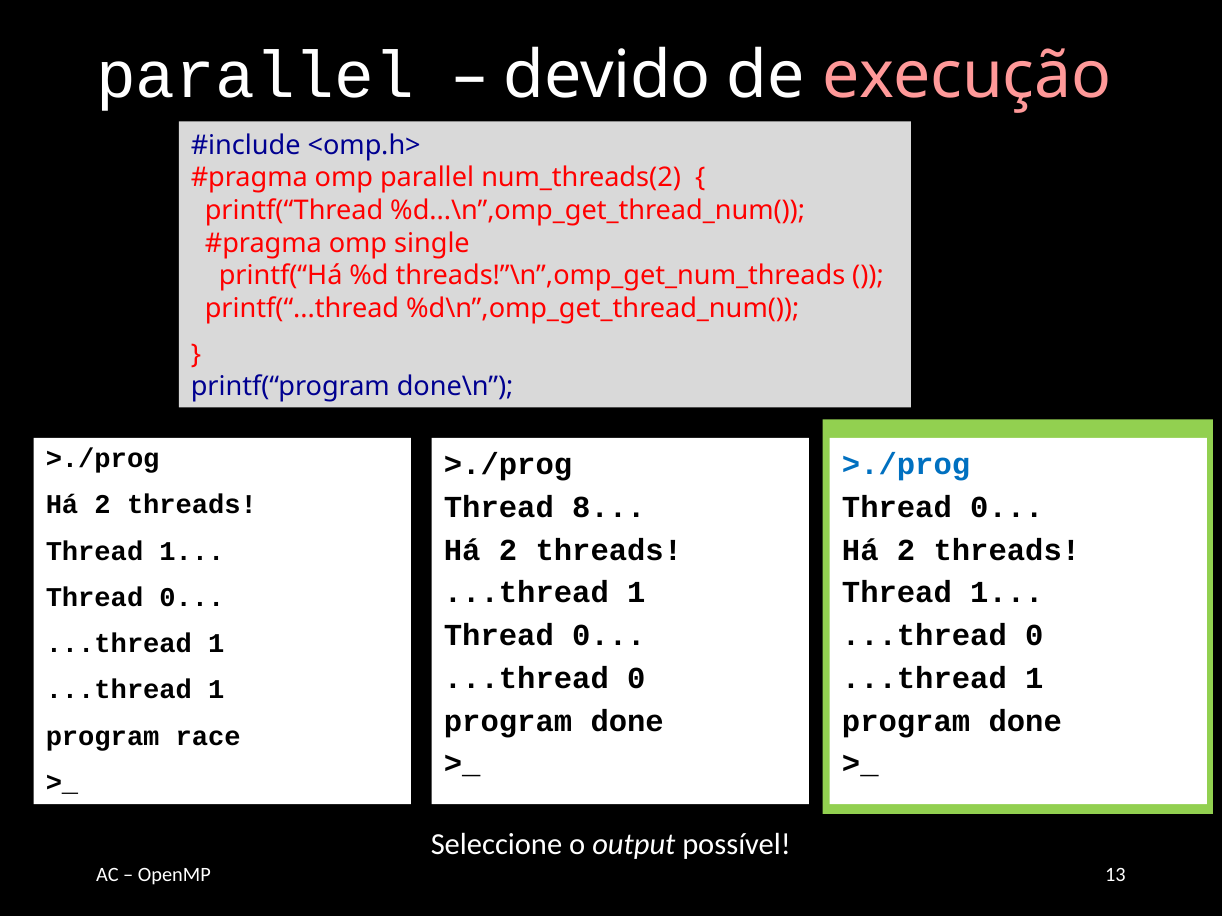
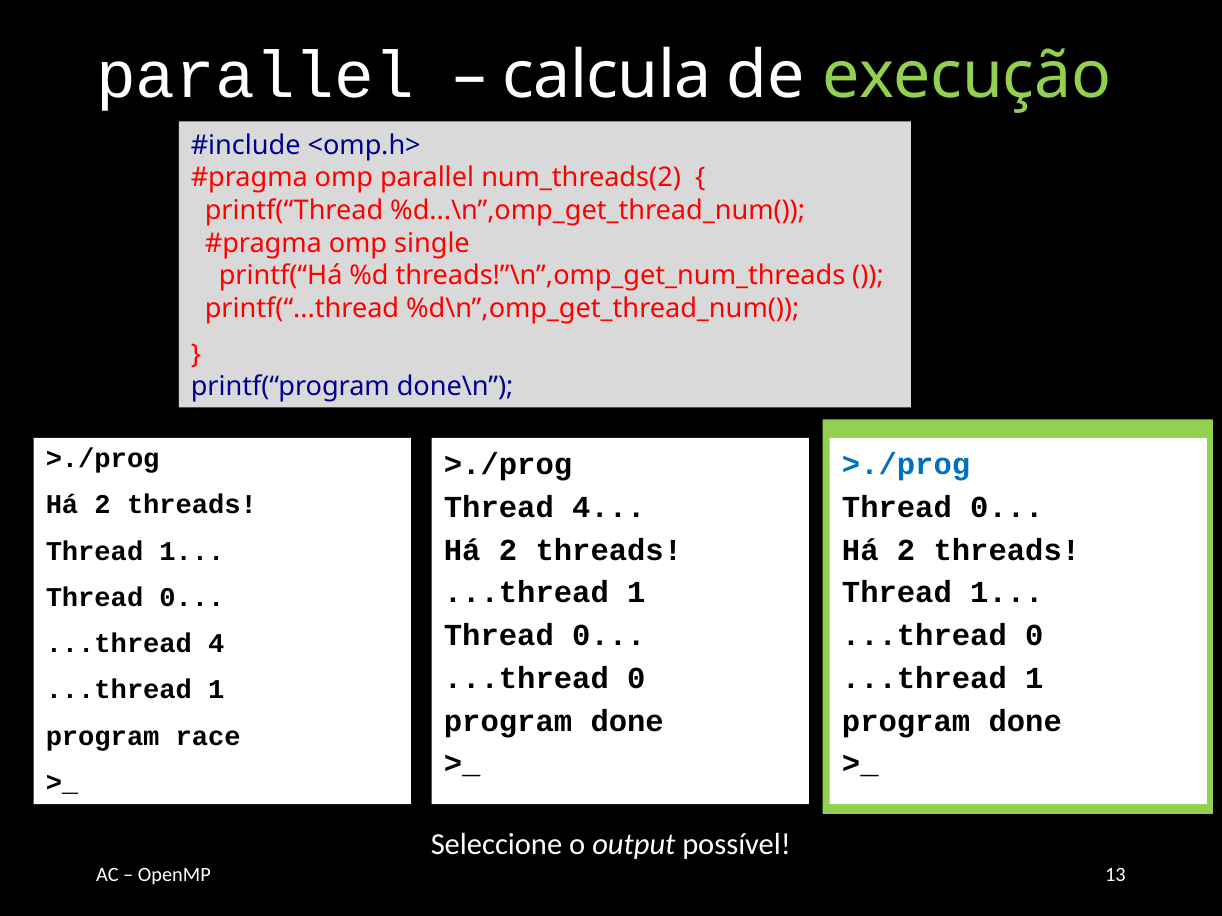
devido: devido -> calcula (607, 76)
execução colour: pink -> light green (967, 76)
Thread 8: 8 -> 4 (609, 508)
1: 1 -> 4 (216, 644)
